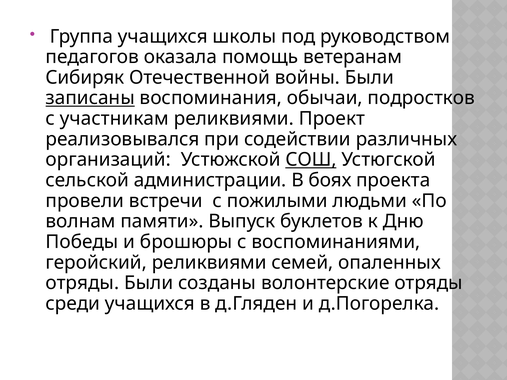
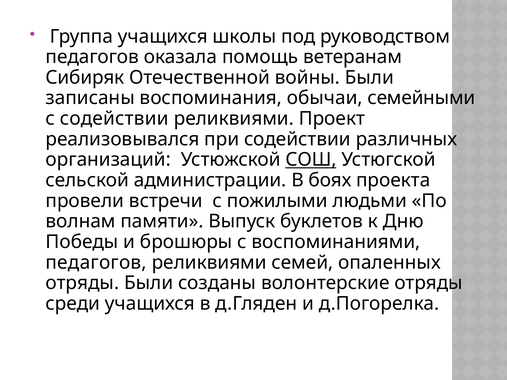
записаны underline: present -> none (90, 98)
подростков: подростков -> семейными (421, 98)
с участникам: участникам -> содействии (114, 119)
геройский: геройский -> педагогов (96, 263)
